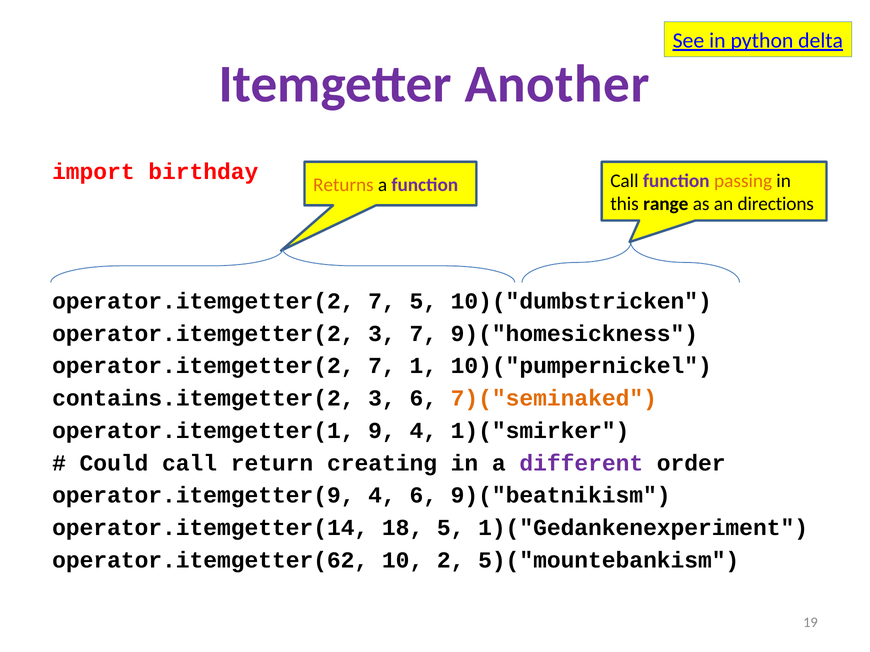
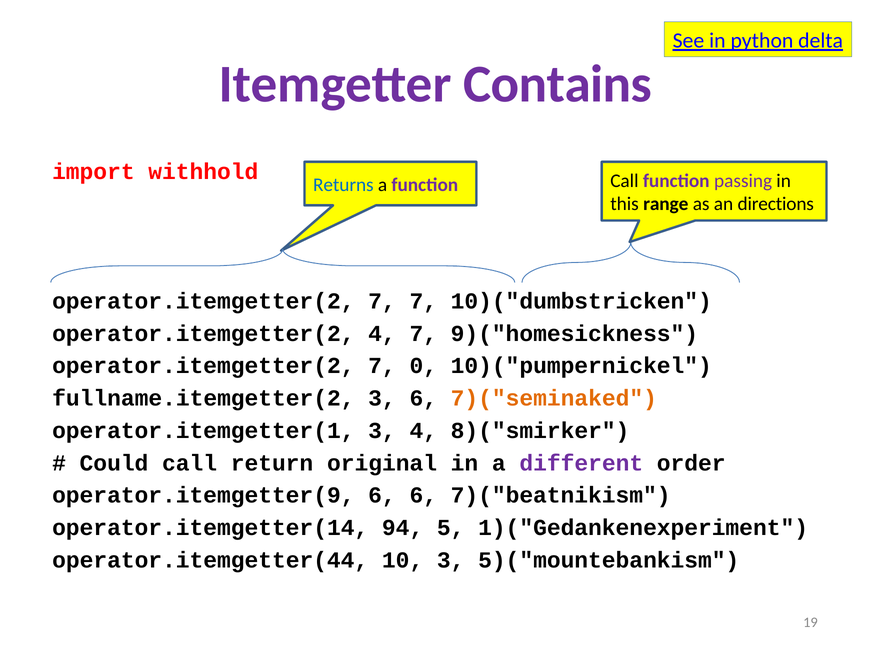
Another: Another -> Contains (558, 84)
birthday: birthday -> withhold (203, 172)
passing colour: orange -> purple (743, 181)
Returns colour: orange -> blue (343, 185)
7 5: 5 -> 7 (423, 301)
operator.itemgetter(2 3: 3 -> 4 (382, 334)
1: 1 -> 0 (423, 366)
contains.itemgetter(2: contains.itemgetter(2 -> fullname.itemgetter(2 (203, 399)
operator.itemgetter(1 9: 9 -> 3 (382, 431)
1)("smirker: 1)("smirker -> 8)("smirker (540, 431)
creating: creating -> original (382, 463)
operator.itemgetter(9 4: 4 -> 6 (382, 496)
9)("beatnikism: 9)("beatnikism -> 7)("beatnikism (561, 496)
18: 18 -> 94 (403, 528)
operator.itemgetter(62: operator.itemgetter(62 -> operator.itemgetter(44 (210, 560)
10 2: 2 -> 3 (451, 560)
